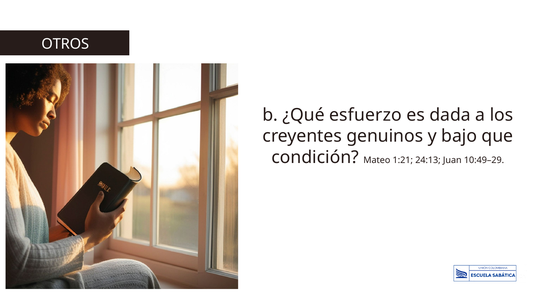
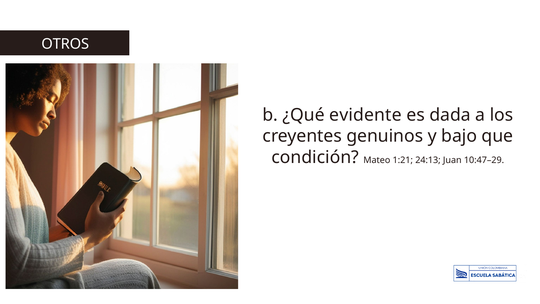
esfuerzo: esfuerzo -> evidente (366, 115)
10:49–29: 10:49–29 -> 10:47–29 (484, 160)
